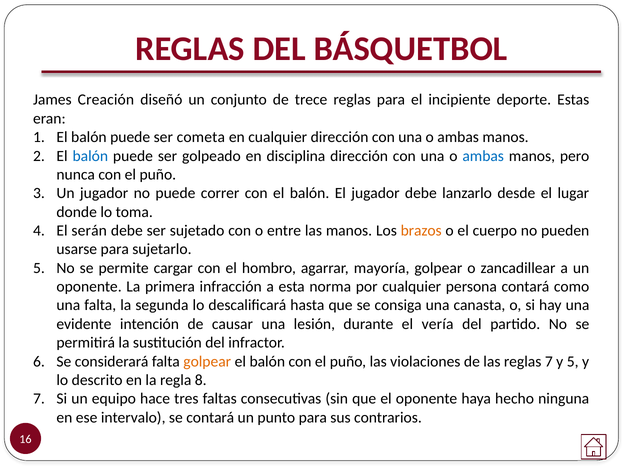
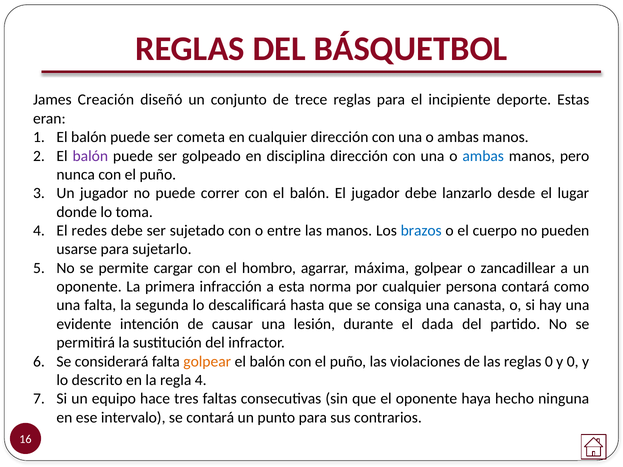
balón colour: blue -> purple (90, 156)
serán: serán -> redes (89, 231)
brazos colour: orange -> blue (421, 231)
mayoría: mayoría -> máxima (382, 268)
vería: vería -> dada (438, 324)
reglas 7: 7 -> 0 (549, 362)
y 5: 5 -> 0 (573, 362)
regla 8: 8 -> 4 (201, 380)
